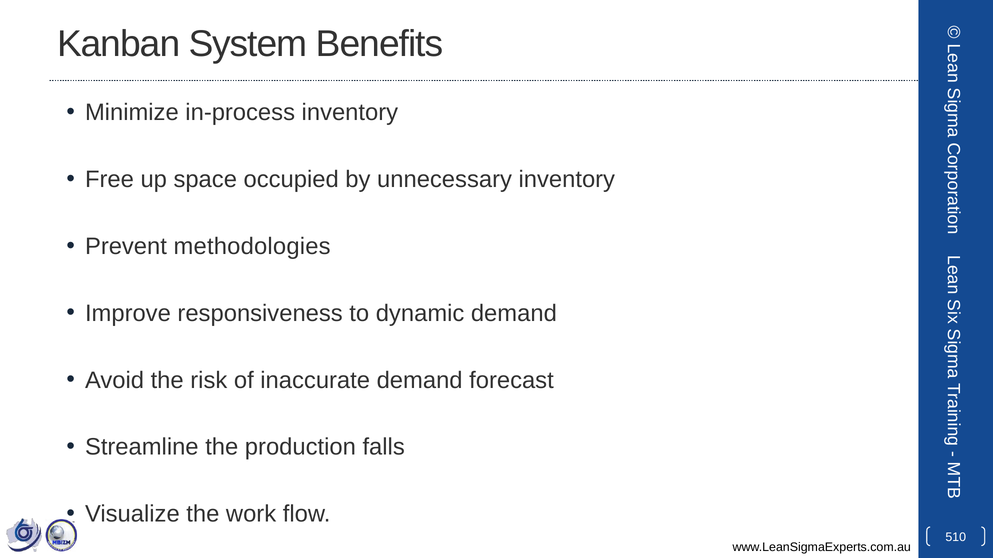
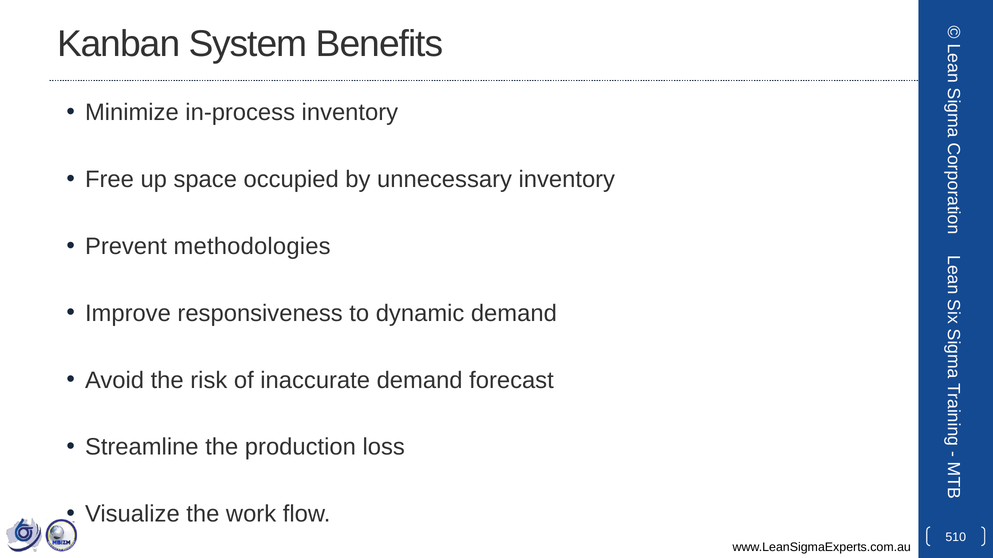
falls: falls -> loss (384, 448)
